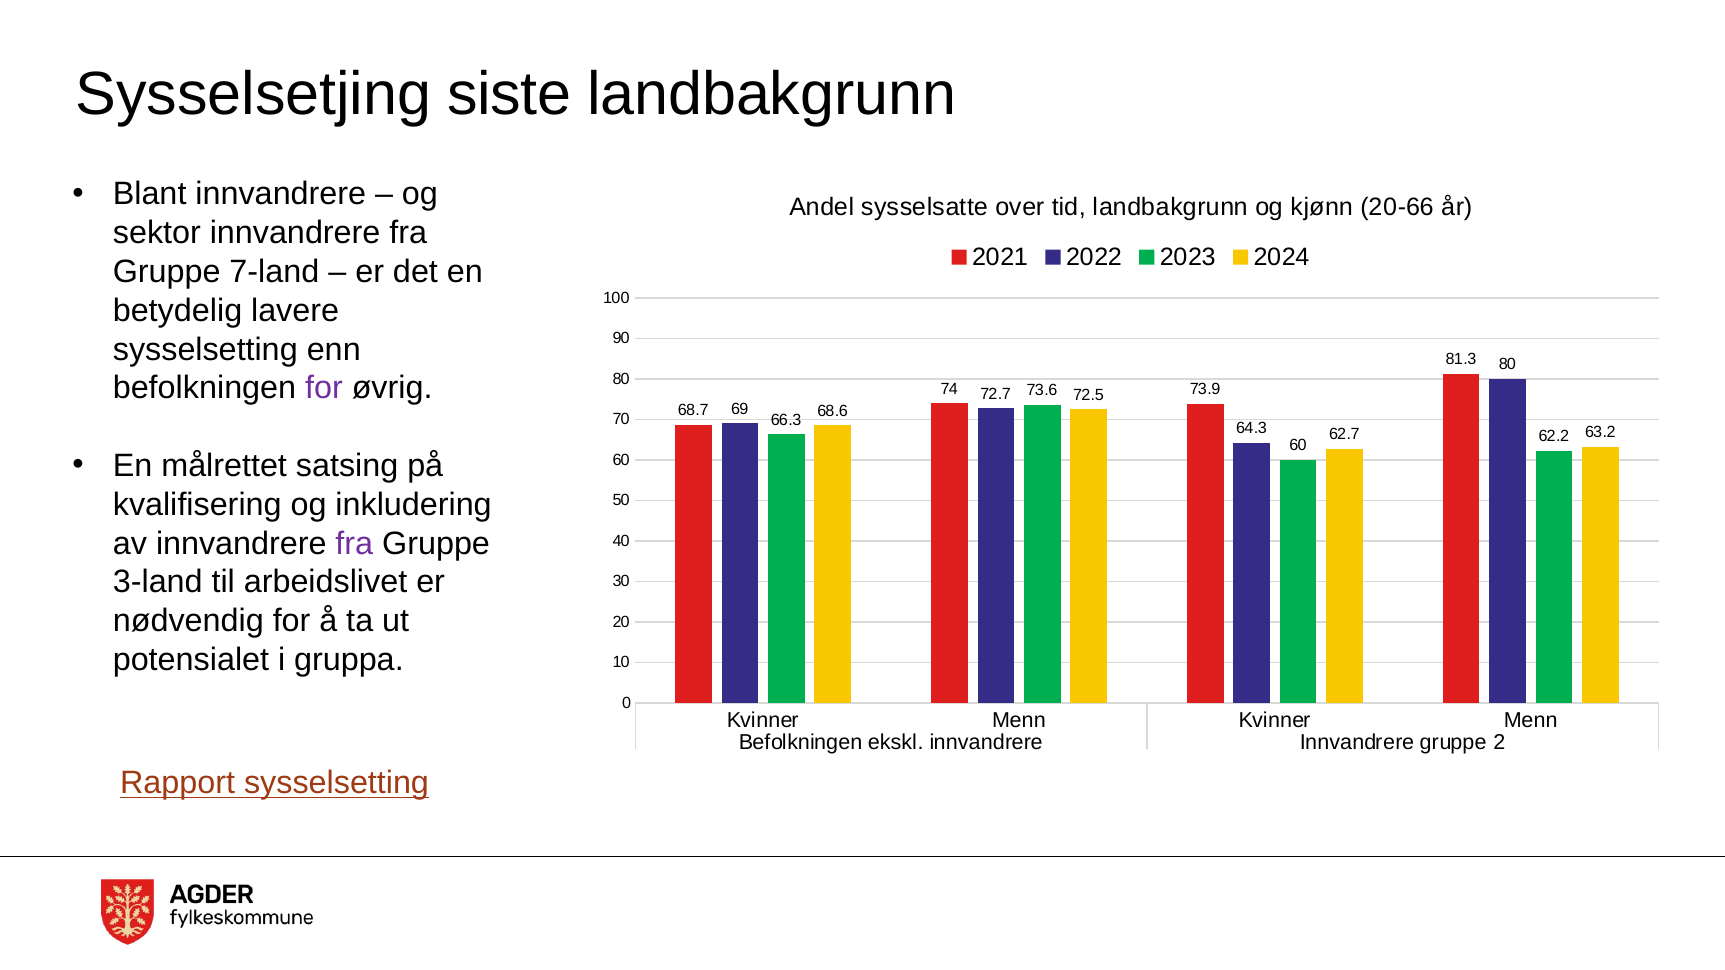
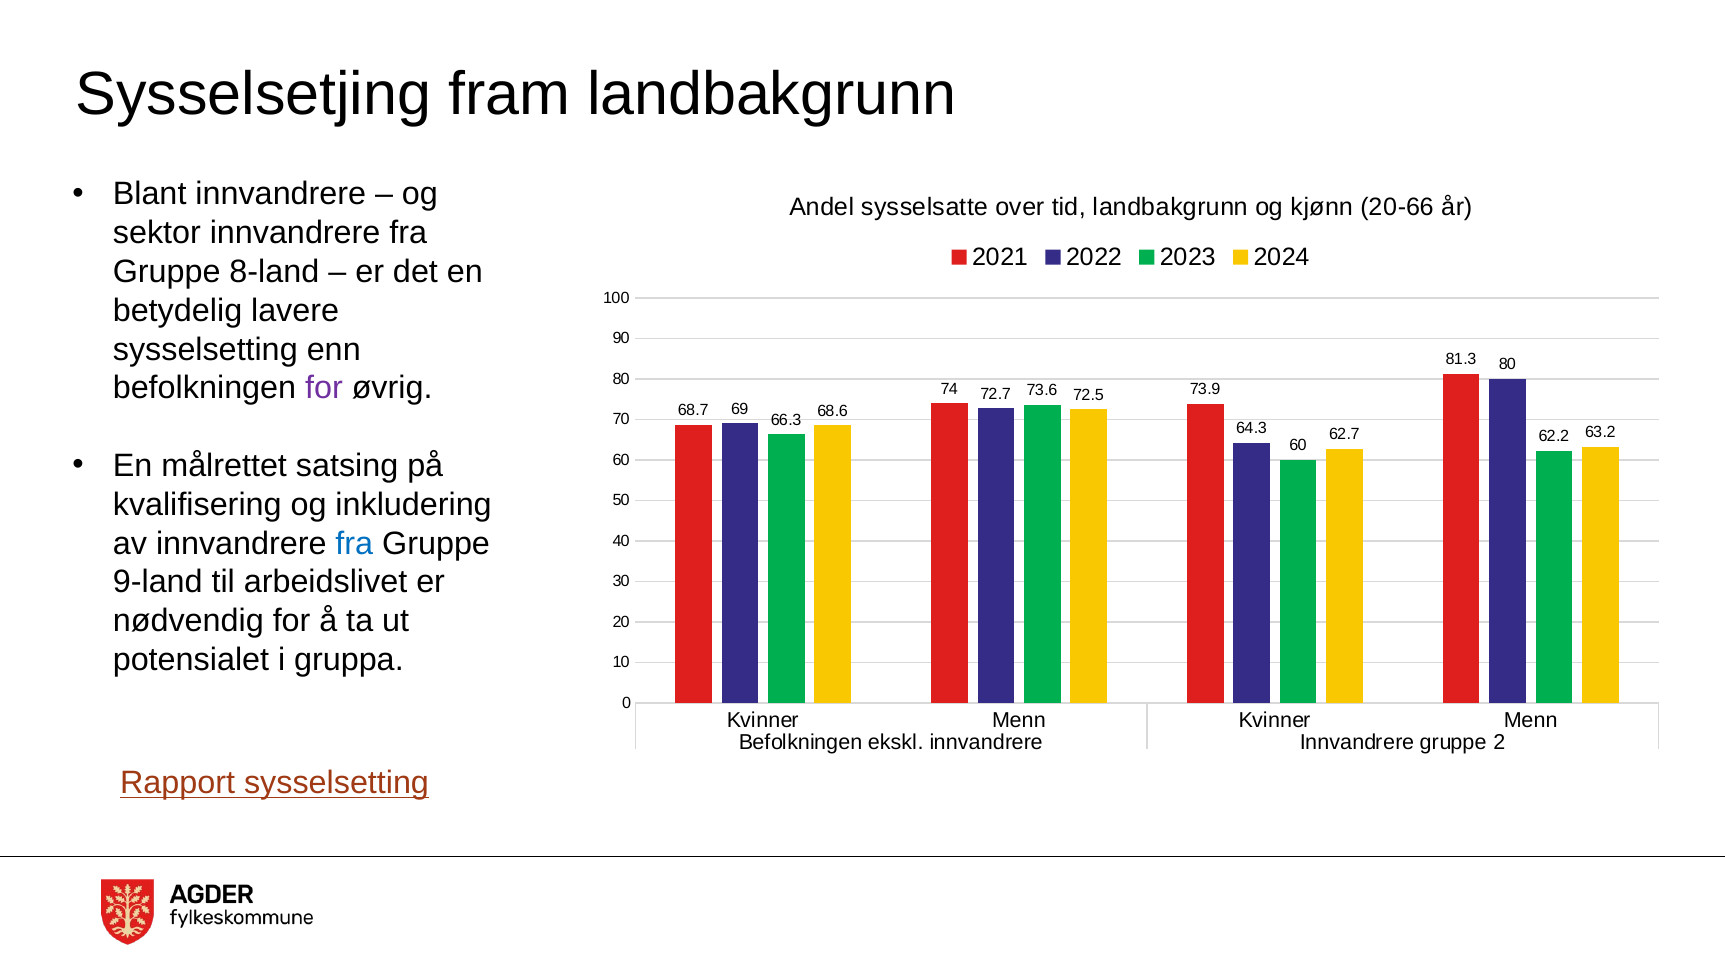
siste: siste -> fram (509, 95)
7-land: 7-land -> 8-land (274, 272)
fra colour: purple -> blue (354, 544)
3-land: 3-land -> 9-land (158, 582)
